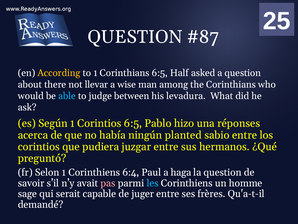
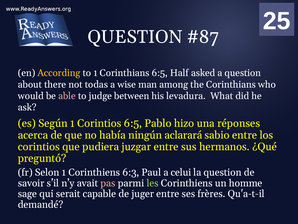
llevar: llevar -> todas (96, 84)
able colour: light blue -> pink (67, 96)
planted: planted -> aclarará (183, 135)
6:4: 6:4 -> 6:3 (131, 172)
haga: haga -> celui (181, 172)
les colour: light blue -> light green (153, 183)
